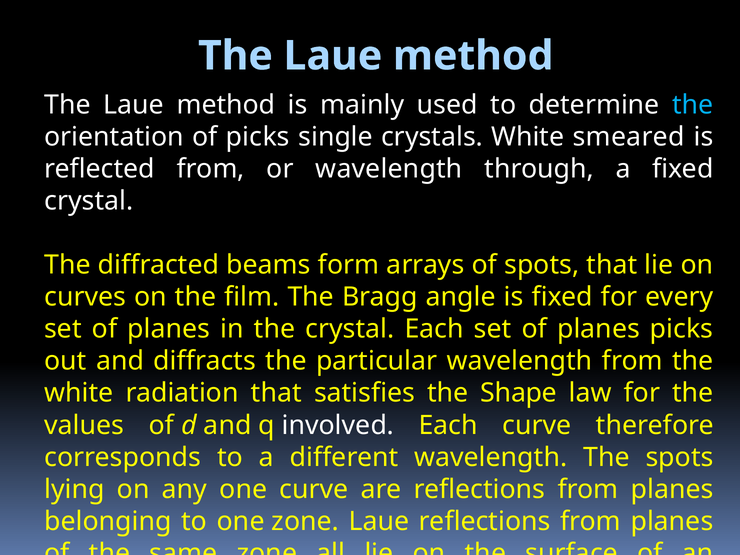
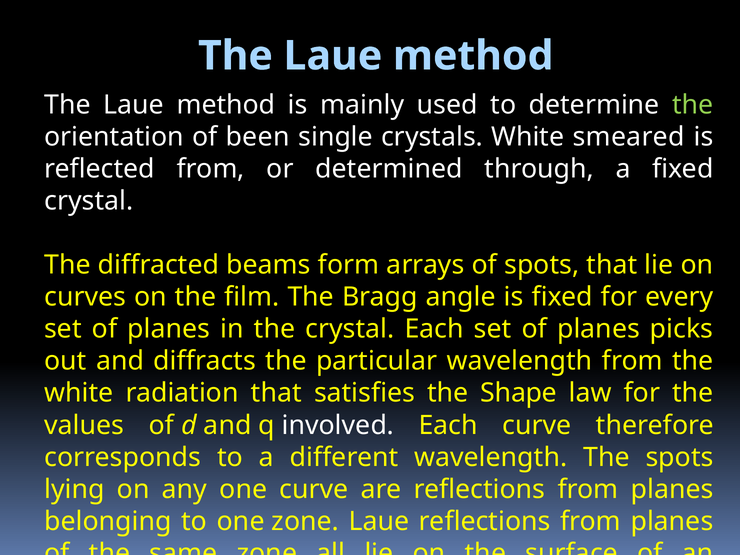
the colour: light blue -> light green (693, 105)
of picks: picks -> been (258, 137)
or wavelength: wavelength -> determined (389, 169)
